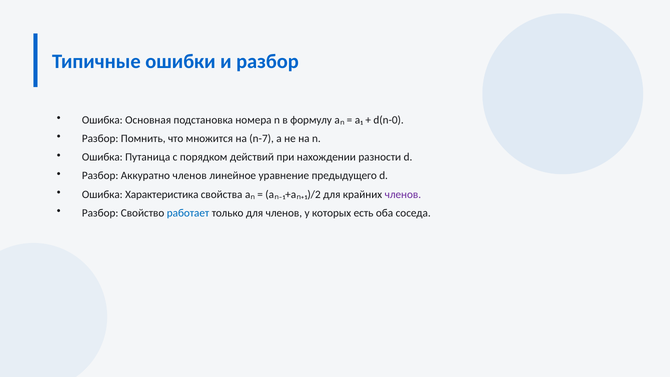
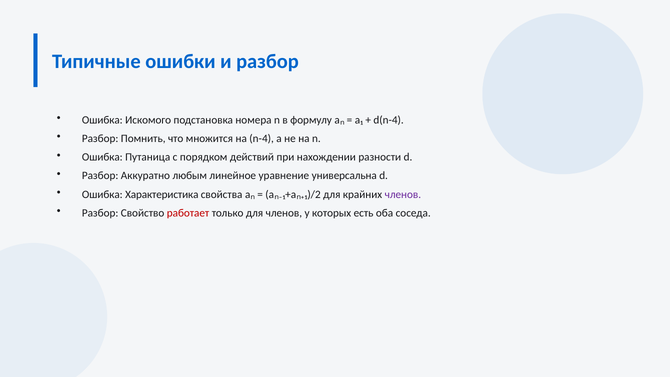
Основная: Основная -> Искомого (148, 120)
d(n-0: d(n-0 -> d(n-4 (389, 120)
n-7: n-7 -> n-4 (262, 138)
Аккуратно членов: членов -> любым (190, 176)
предыдущего: предыдущего -> универсальна (344, 176)
работает colour: blue -> red (188, 213)
